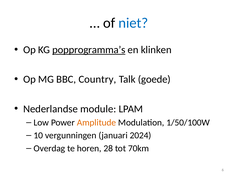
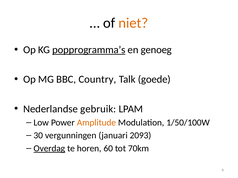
niet colour: blue -> orange (133, 23)
klinken: klinken -> genoeg (156, 50)
module: module -> gebruik (98, 109)
10: 10 -> 30 (38, 136)
2024: 2024 -> 2093 (141, 136)
Overdag underline: none -> present (49, 149)
28: 28 -> 60 (108, 149)
